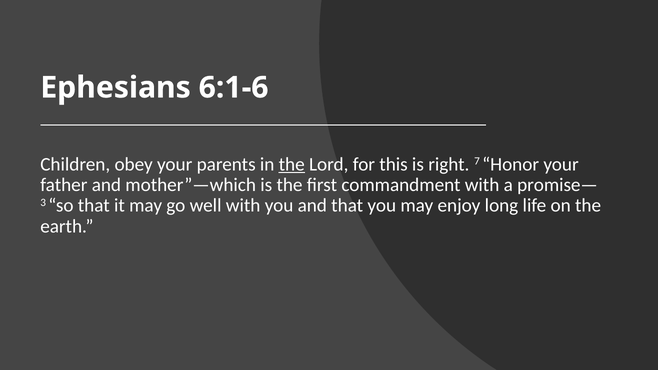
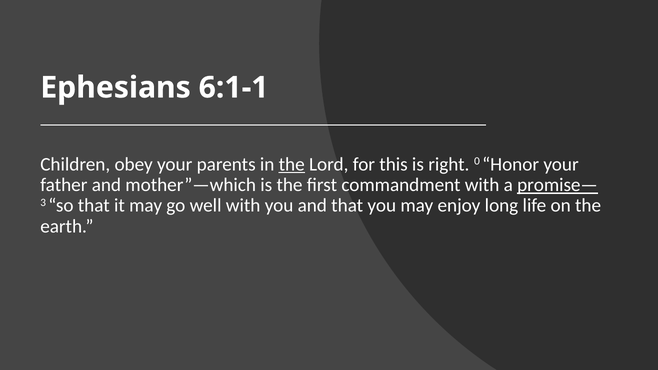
6:1-6: 6:1-6 -> 6:1-1 (234, 88)
7: 7 -> 0 (477, 161)
promise— underline: none -> present (558, 185)
